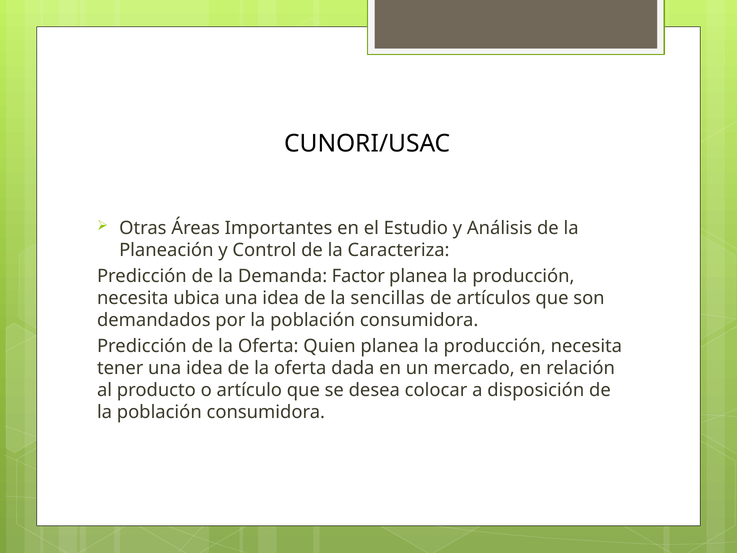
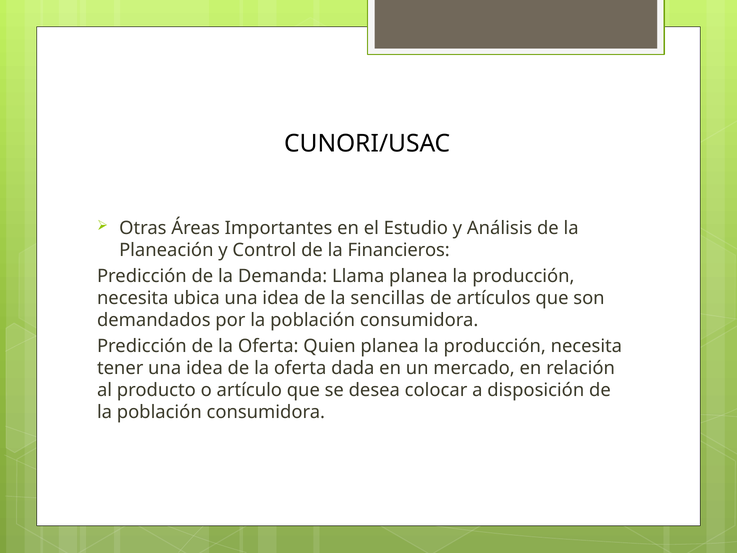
Caracteriza: Caracteriza -> Financieros (399, 250)
Factor: Factor -> Llama (358, 276)
